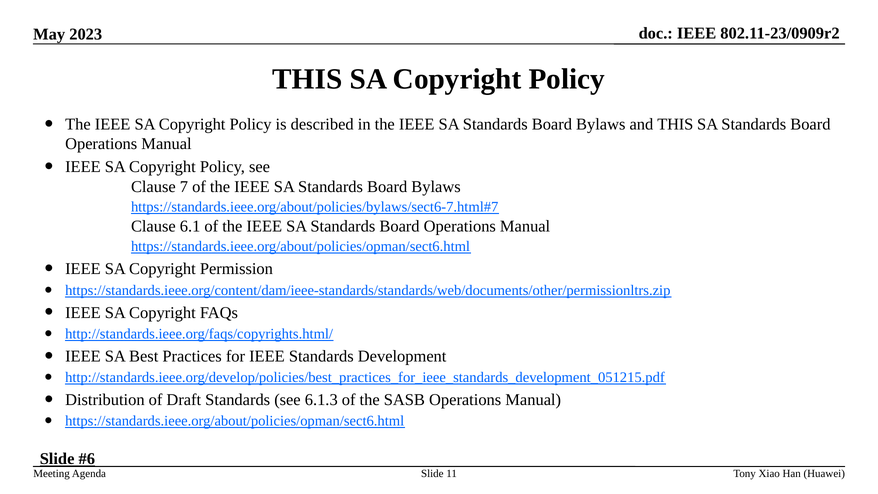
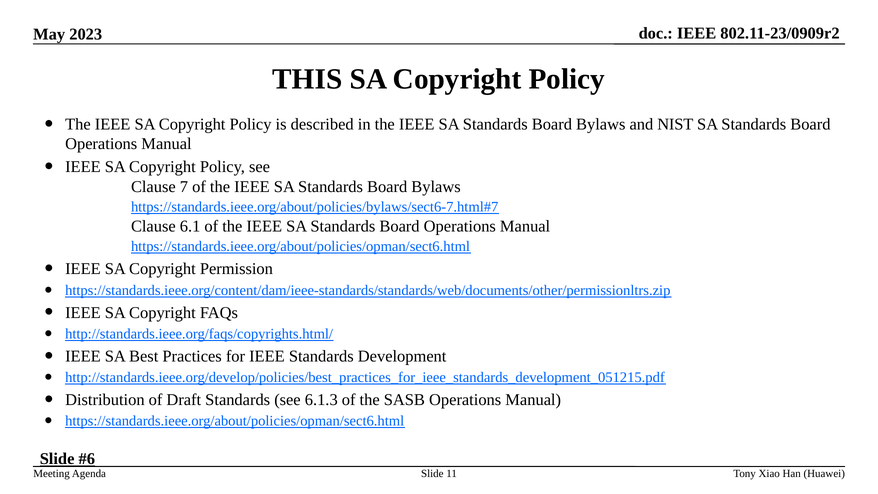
and THIS: THIS -> NIST (675, 124)
